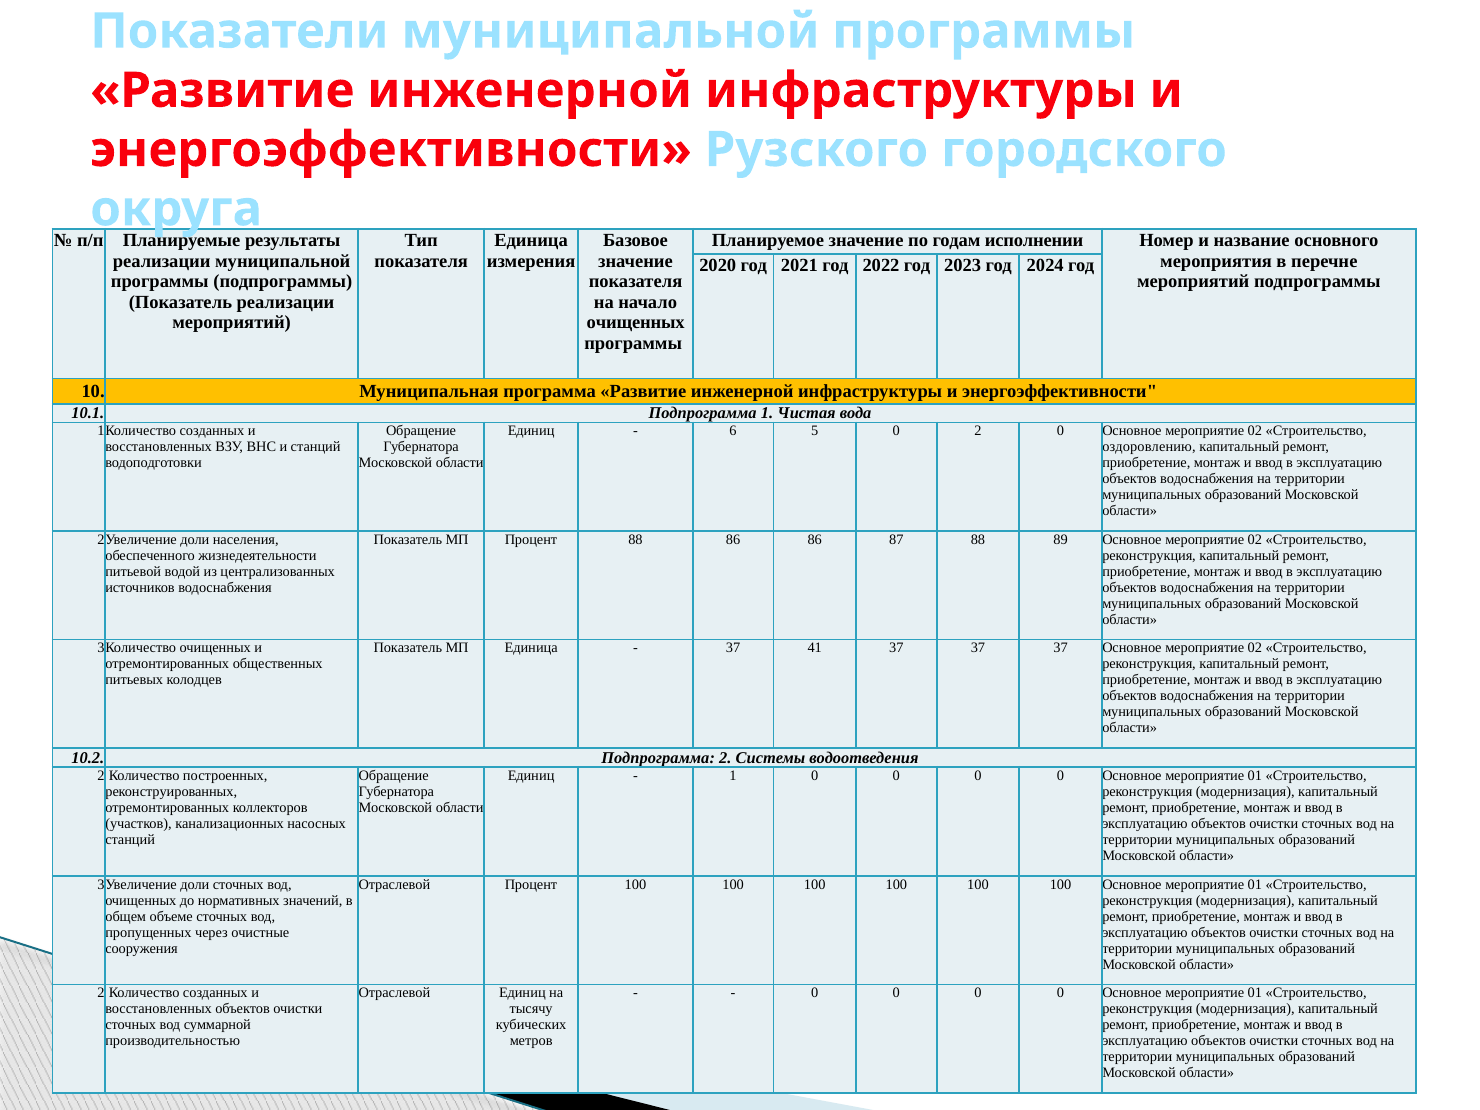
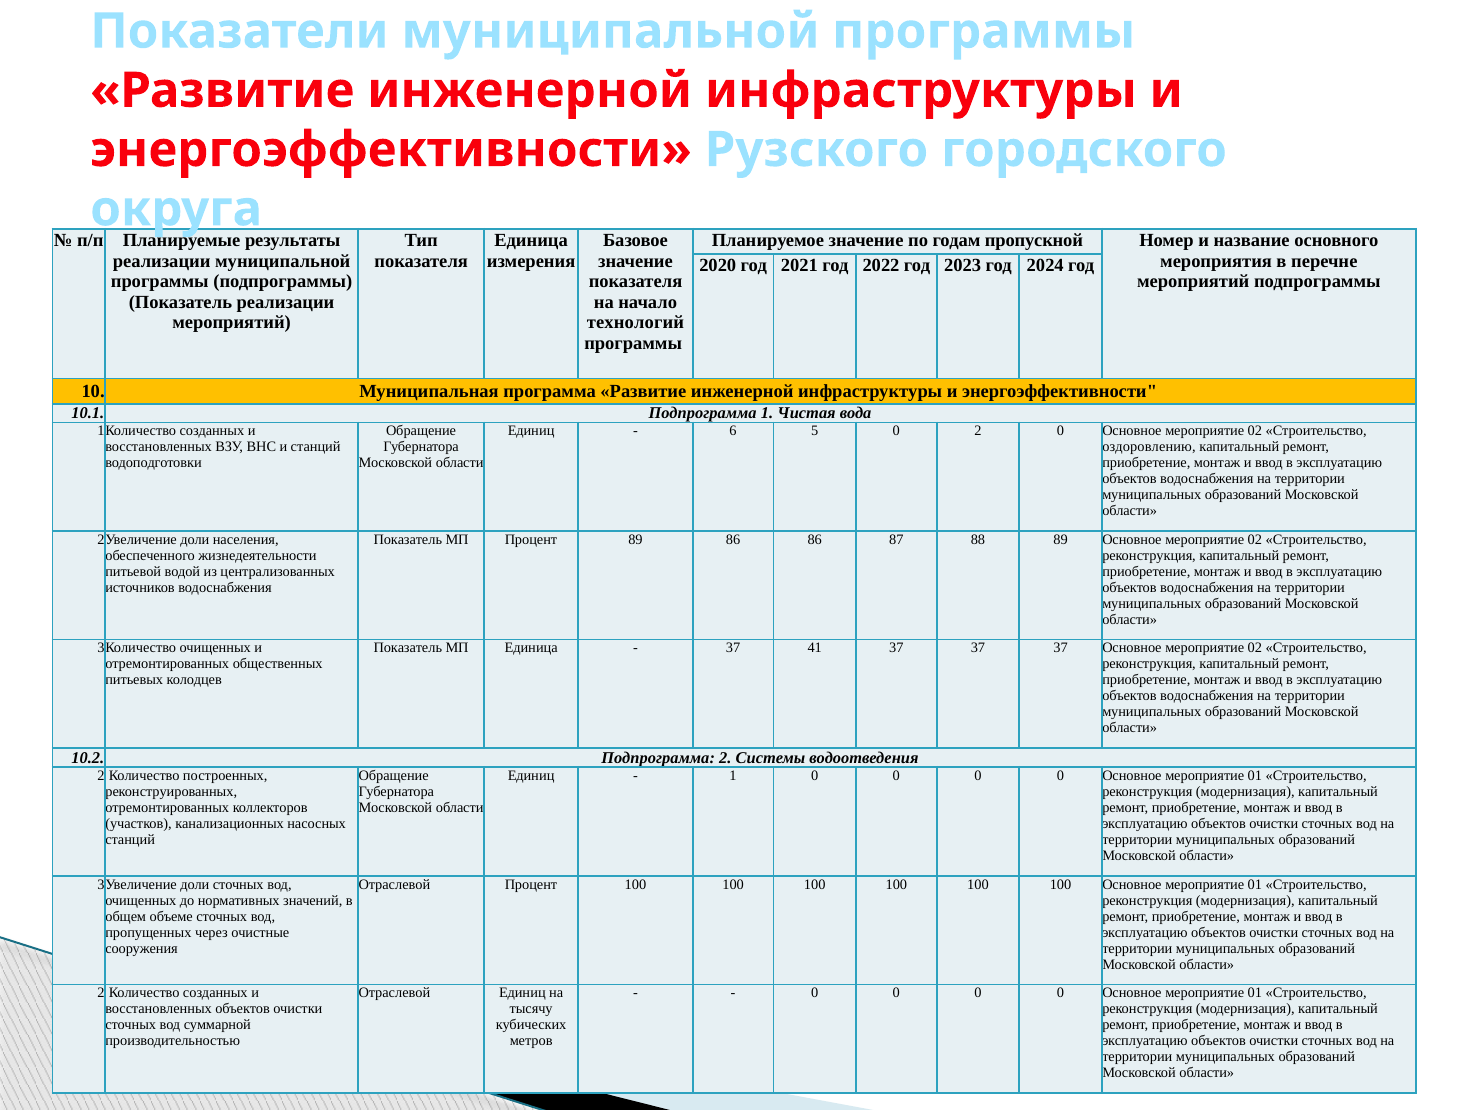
исполнении: исполнении -> пропускной (1034, 240)
очищенных: очищенных -> технологий (635, 322)
Процент 88: 88 -> 89 (635, 540)
